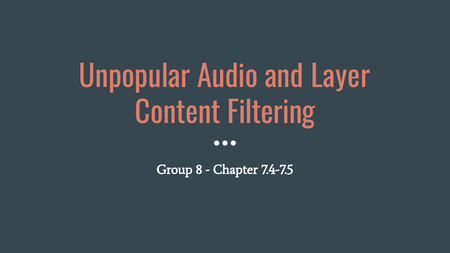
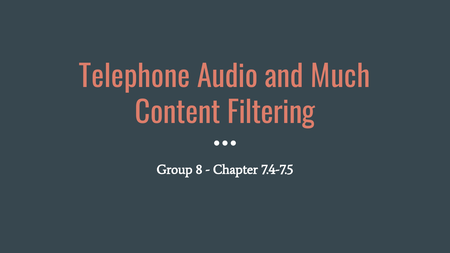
Unpopular: Unpopular -> Telephone (134, 77)
Layer: Layer -> Much (340, 77)
